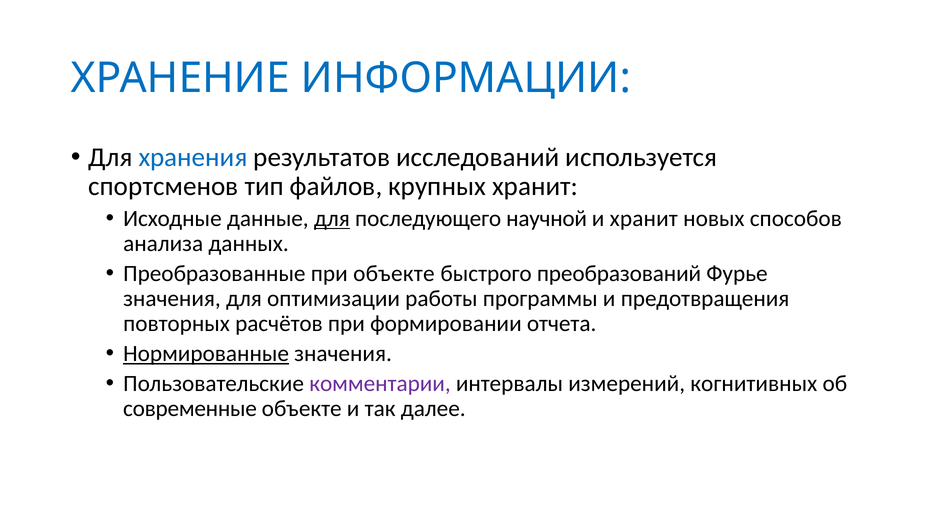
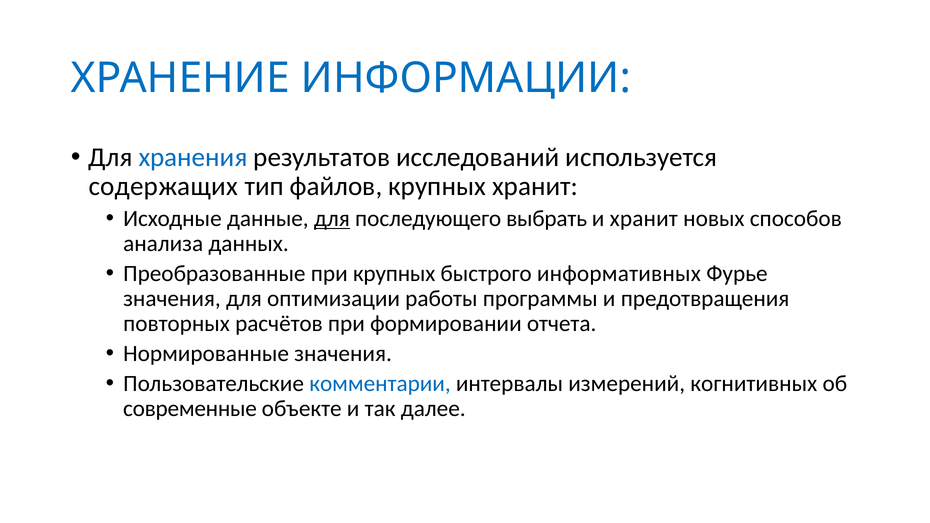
спортсменов: спортсменов -> содержащих (163, 187)
научной: научной -> выбрать (547, 219)
при объекте: объекте -> крупных (394, 274)
преобразований: преобразований -> информативных (619, 274)
Нормированные underline: present -> none (206, 354)
комментарии colour: purple -> blue (380, 384)
